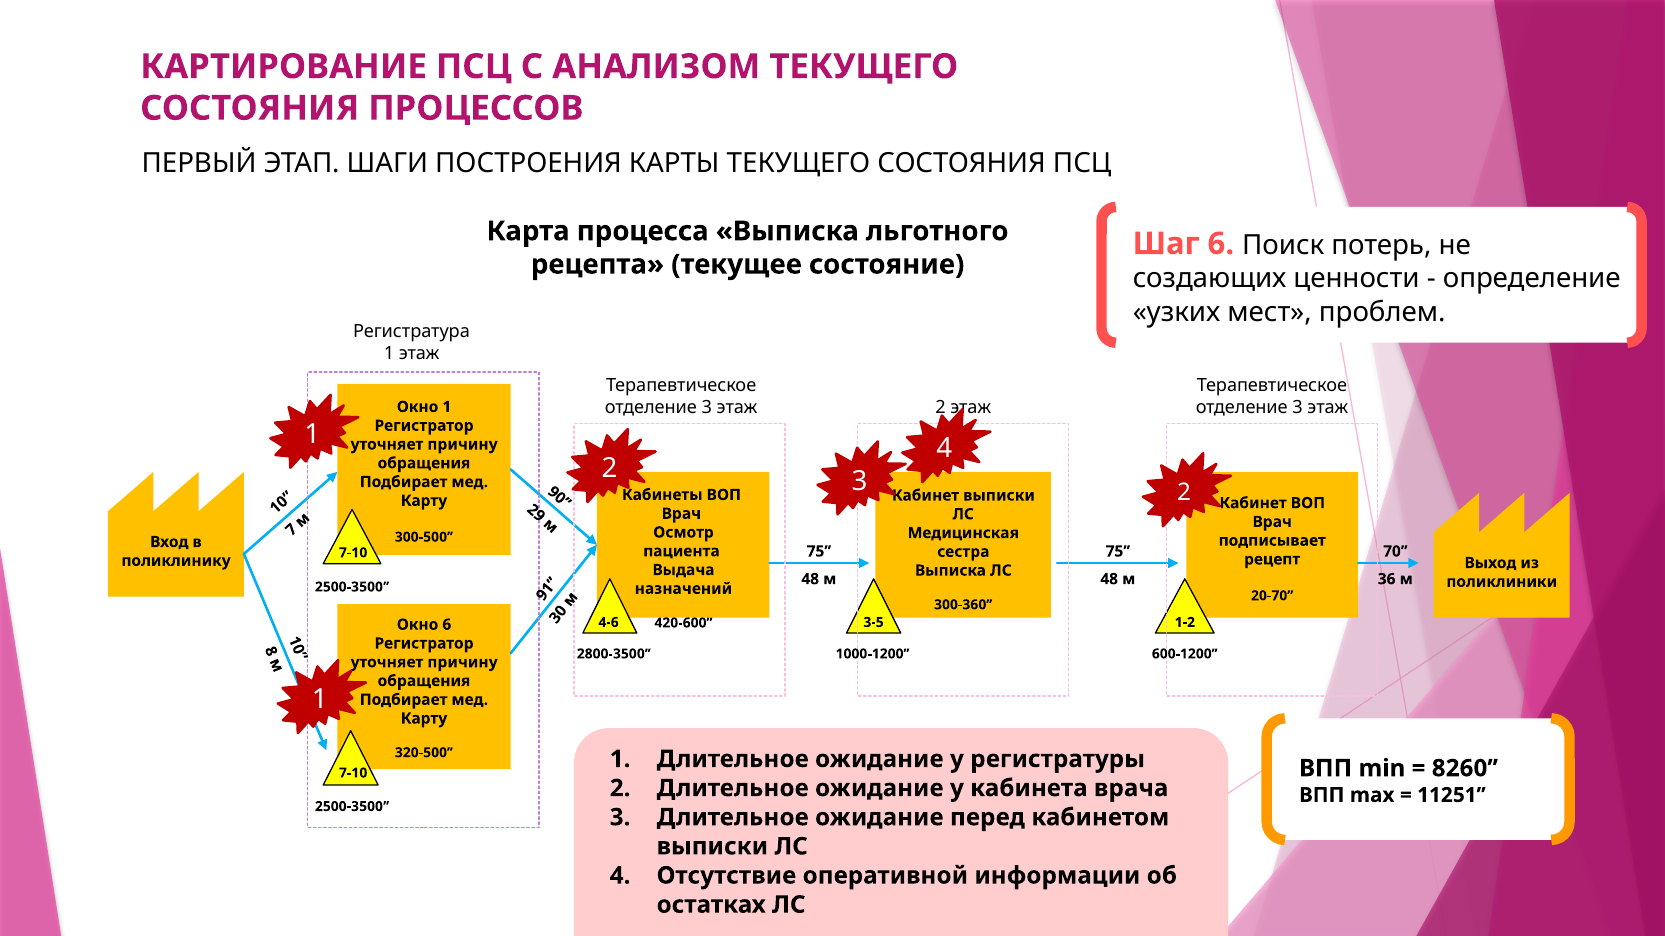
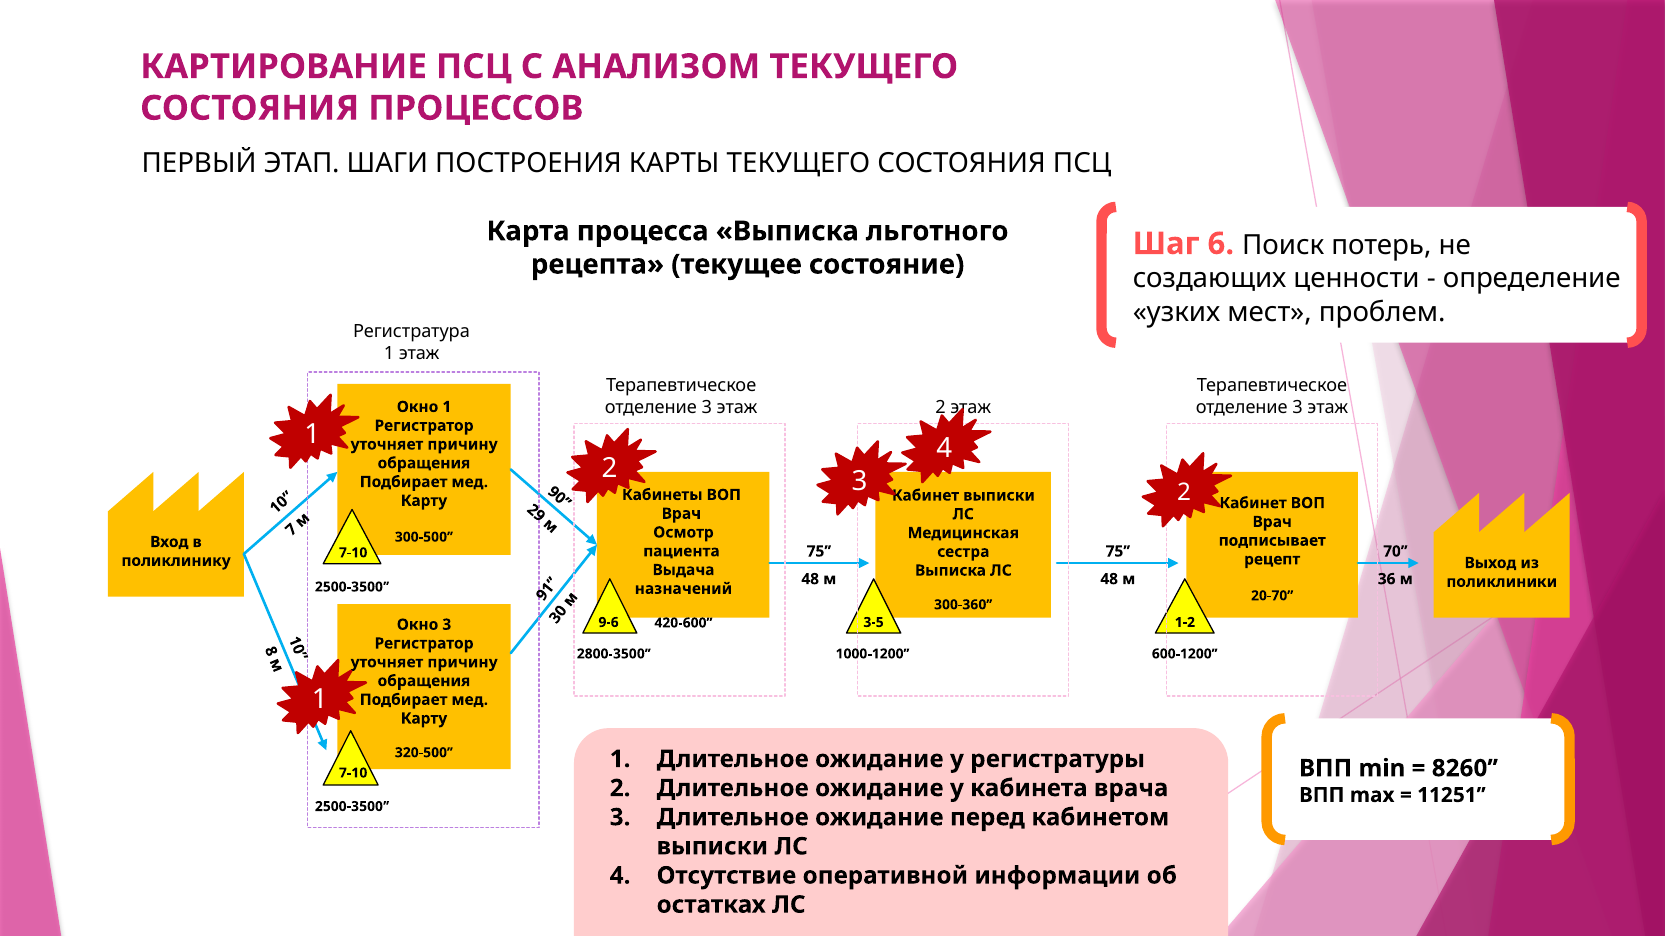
4-6: 4-6 -> 9-6 (609, 623)
Окно 6: 6 -> 3 (447, 625)
